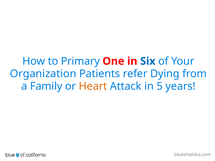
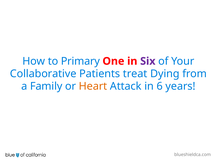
Six colour: blue -> purple (148, 61)
Organization: Organization -> Collaborative (43, 74)
refer: refer -> treat (135, 74)
5: 5 -> 6 (160, 86)
